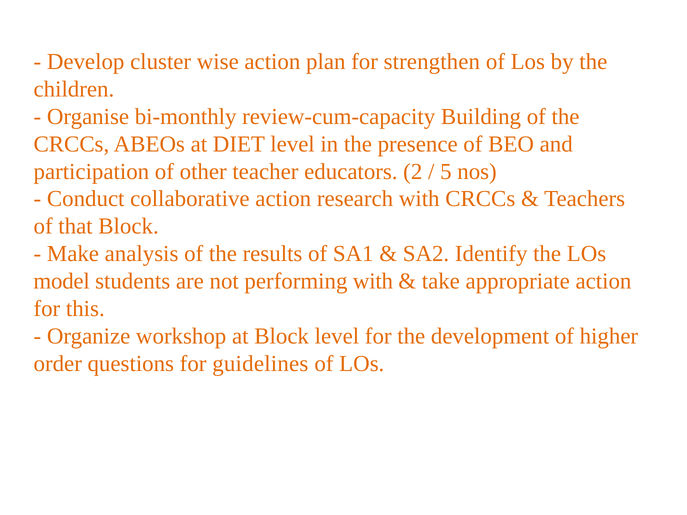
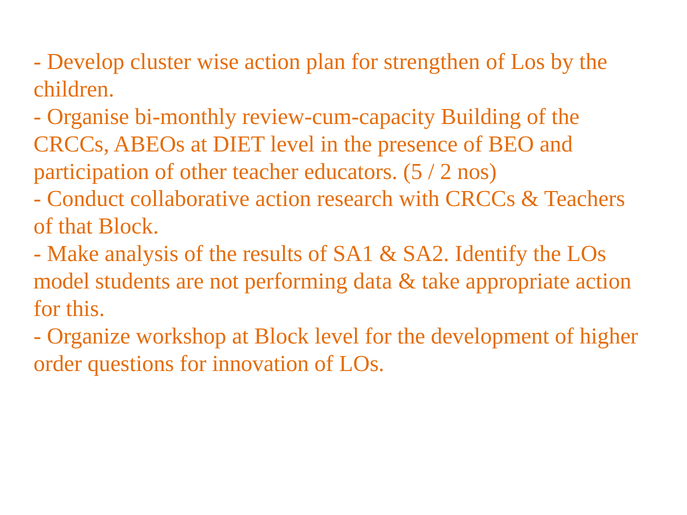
2: 2 -> 5 (413, 172)
5: 5 -> 2 (446, 172)
performing with: with -> data (373, 281)
guidelines: guidelines -> innovation (260, 364)
